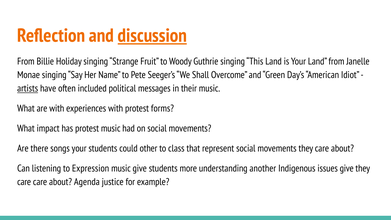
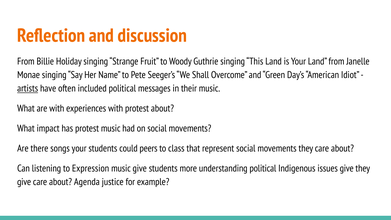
discussion underline: present -> none (152, 36)
protest forms: forms -> about (162, 108)
other: other -> peers (149, 148)
understanding another: another -> political (263, 168)
care: care -> give (24, 182)
